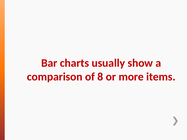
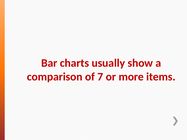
8: 8 -> 7 (100, 77)
